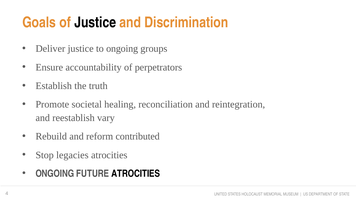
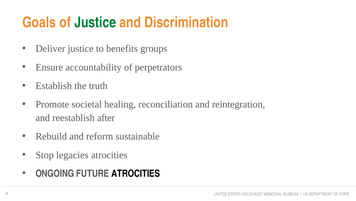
Justice colour: black -> green (95, 22)
to ongoing: ongoing -> benefits (122, 49)
vary: vary -> after (106, 117)
contributed: contributed -> sustainable (138, 136)
